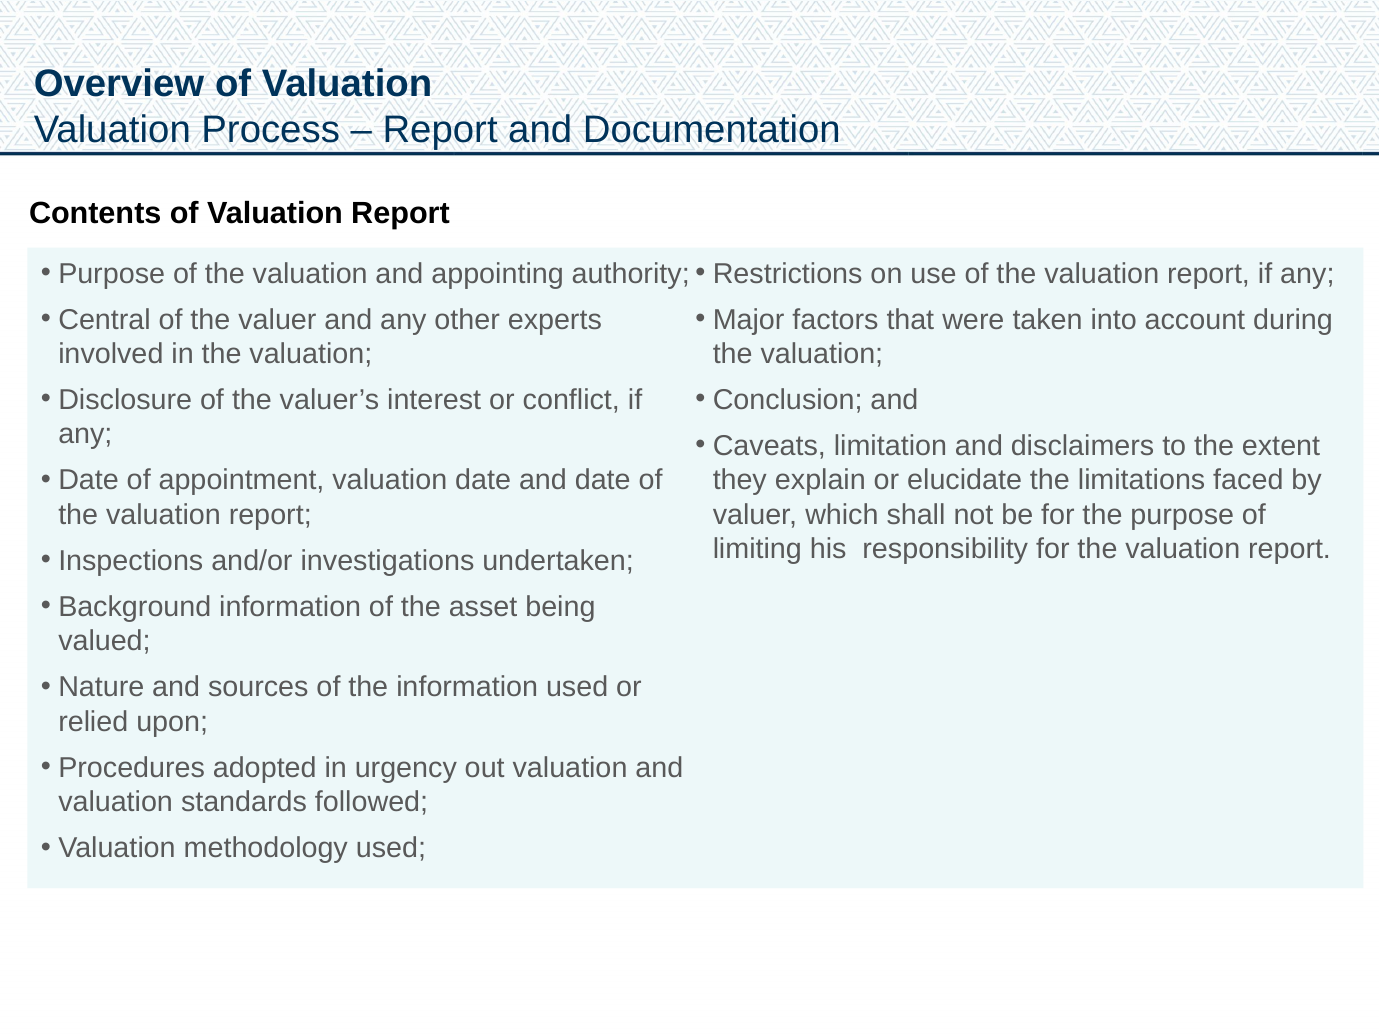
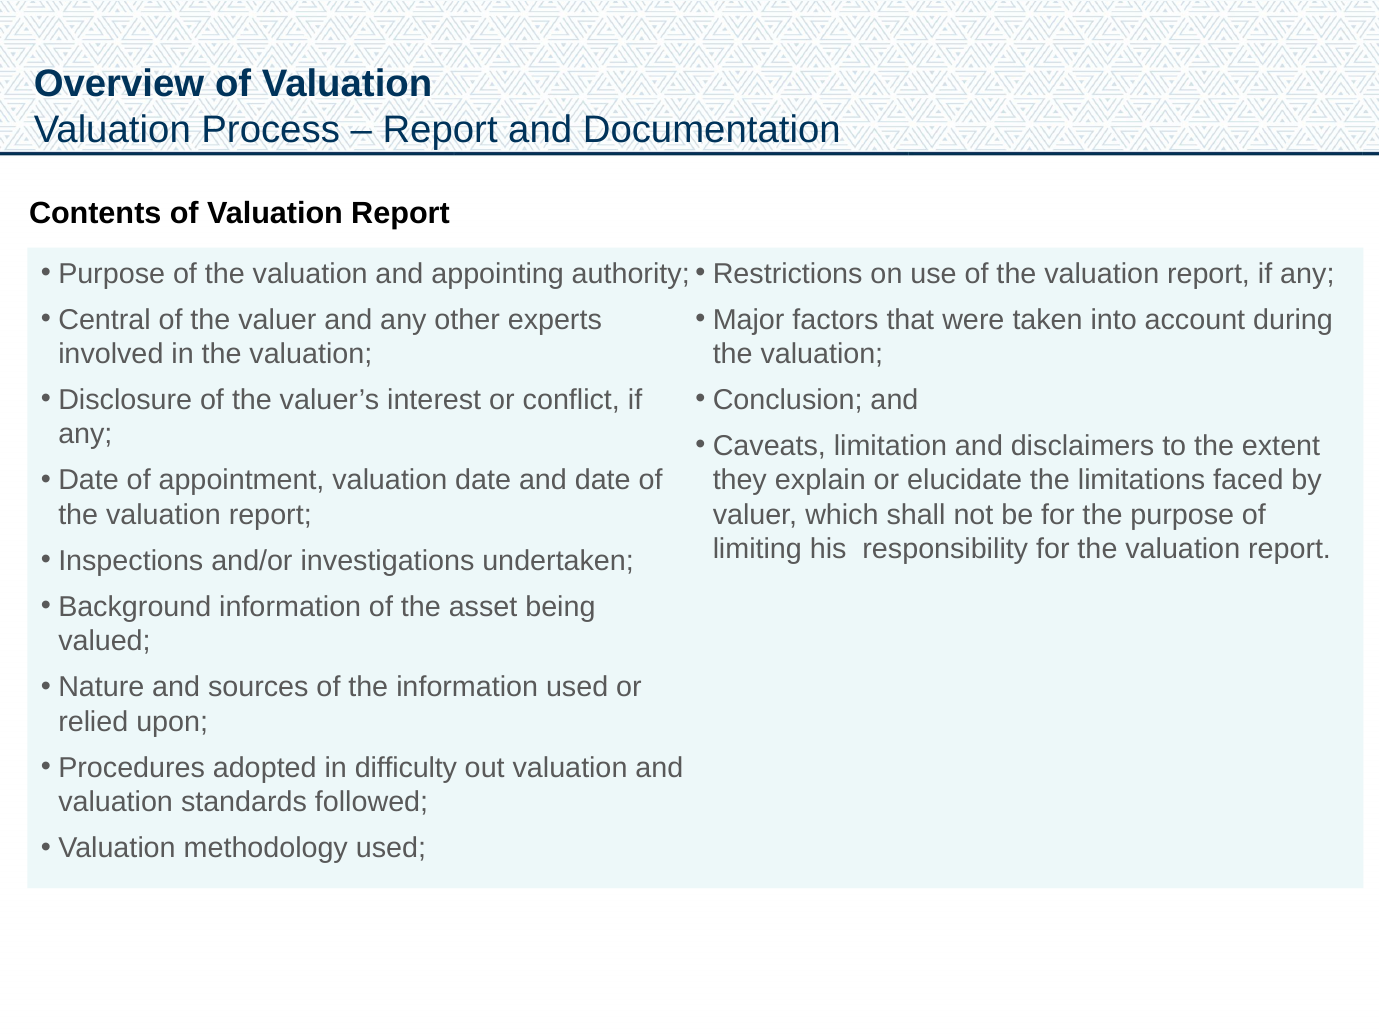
urgency: urgency -> difficulty (406, 768)
